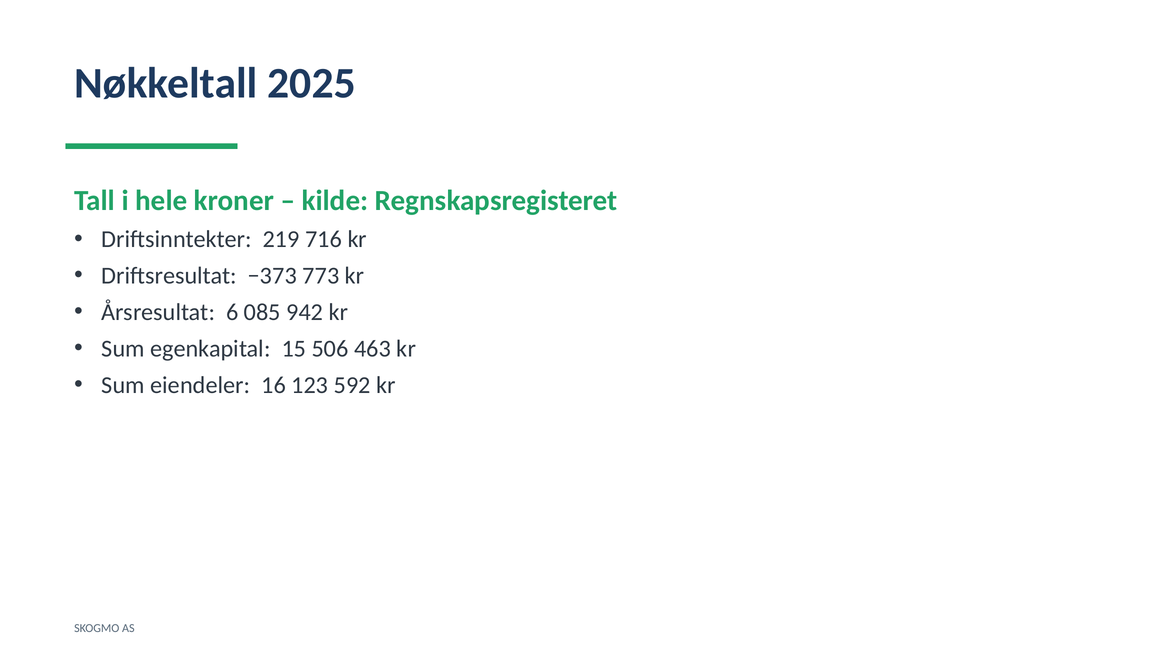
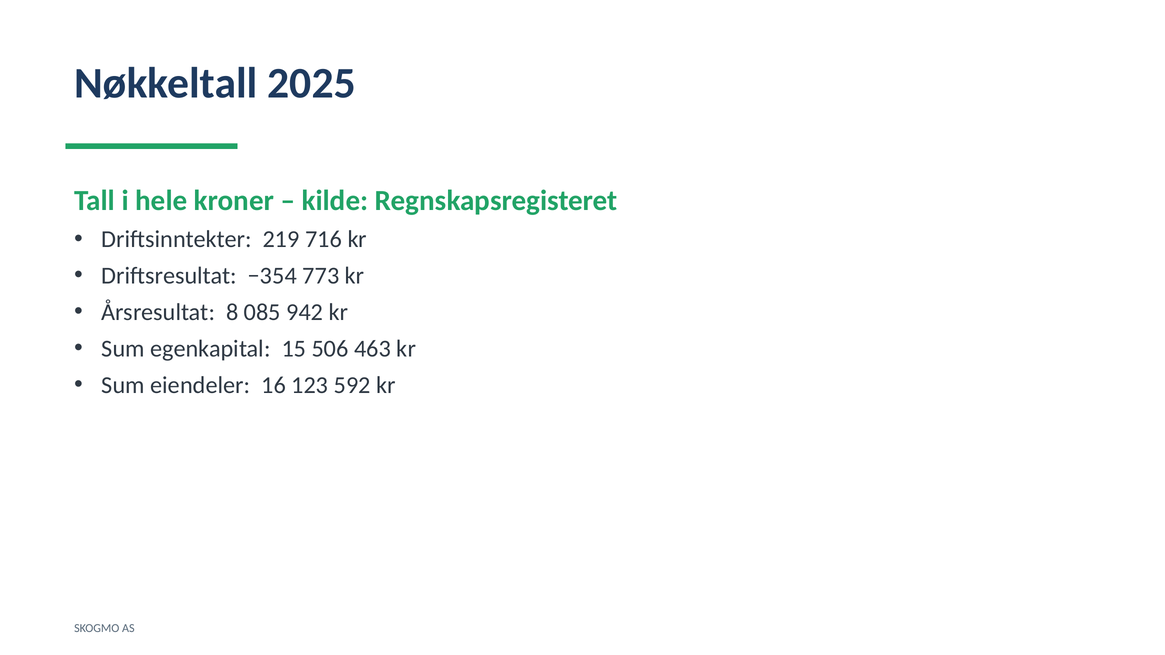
−373: −373 -> −354 (272, 276)
6: 6 -> 8 (232, 312)
